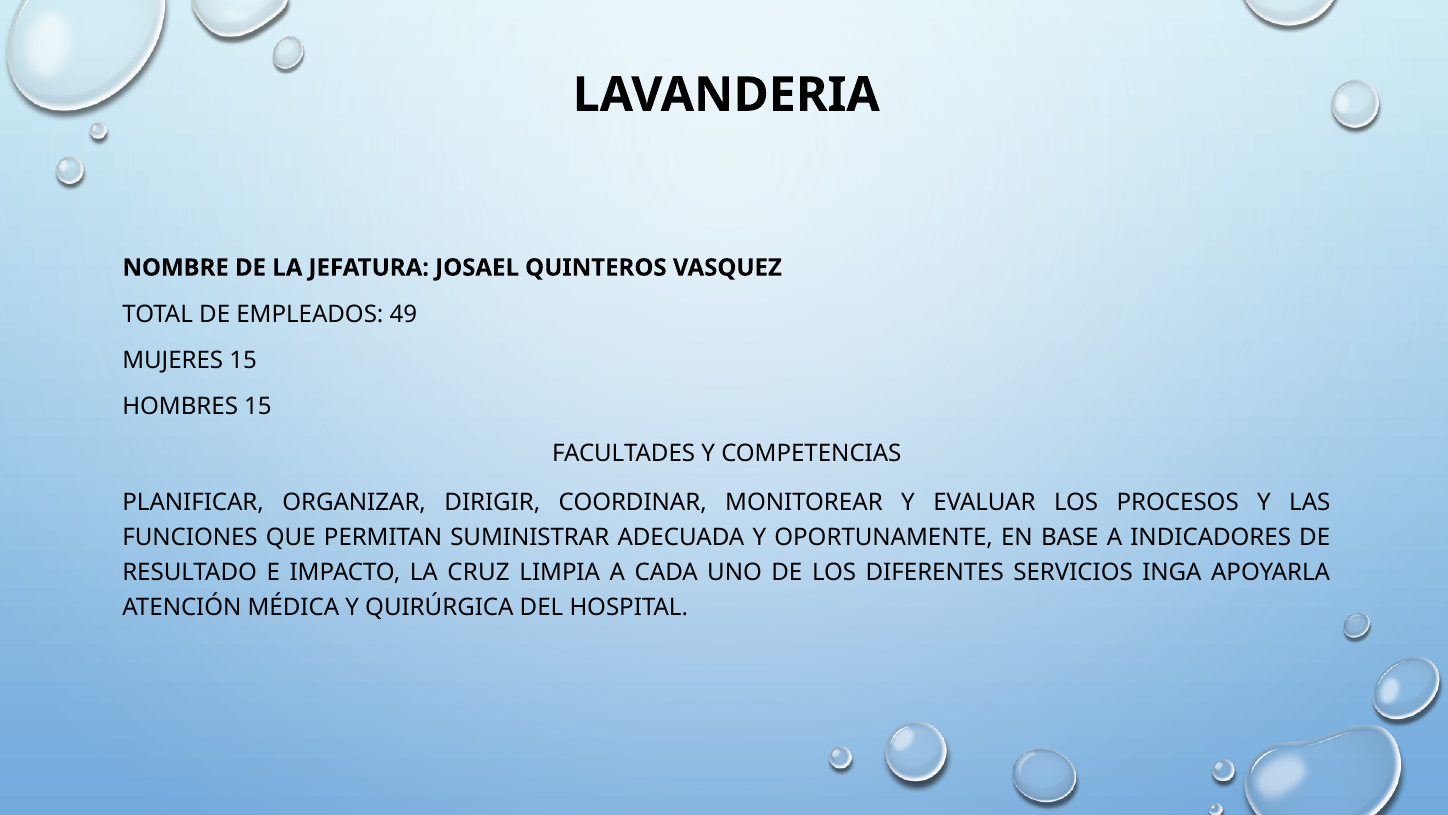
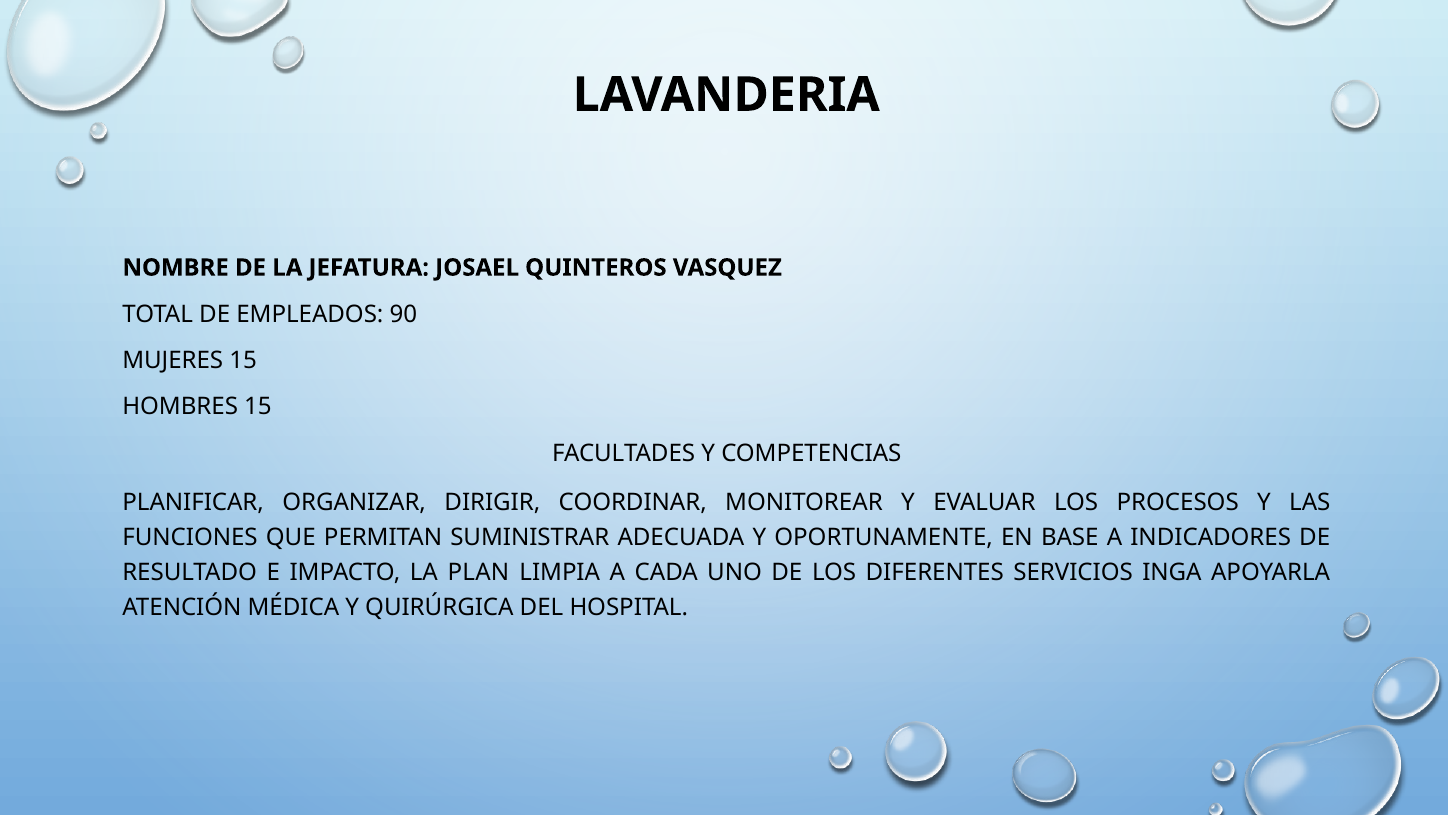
49: 49 -> 90 (403, 314)
CRUZ: CRUZ -> PLAN (478, 572)
